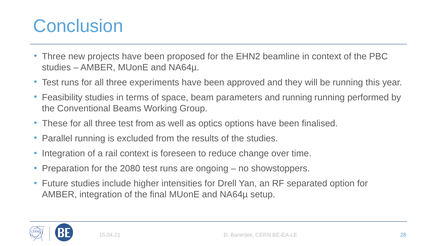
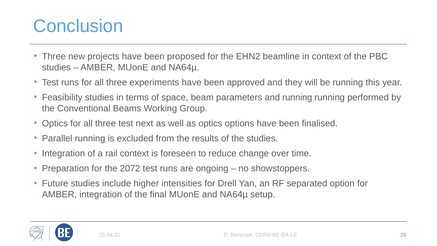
These: These -> Optics (55, 123)
test from: from -> next (144, 123)
2080: 2080 -> 2072 (130, 168)
